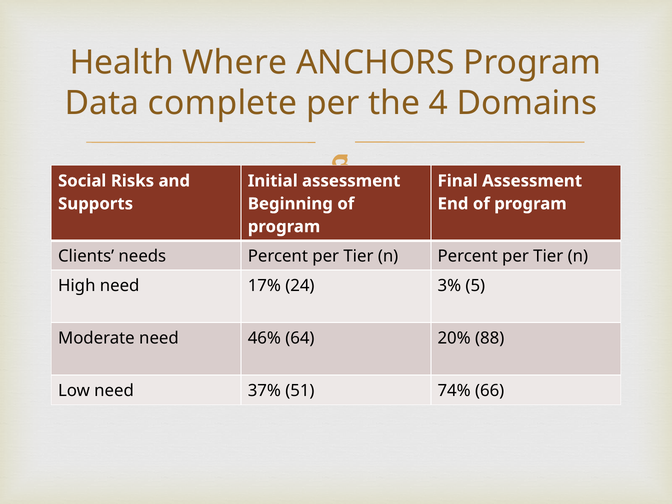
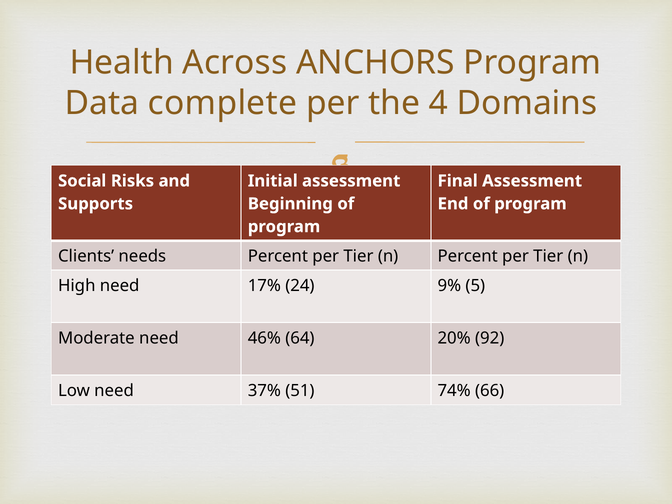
Where: Where -> Across (235, 63)
3%: 3% -> 9% (449, 286)
88: 88 -> 92 (490, 338)
